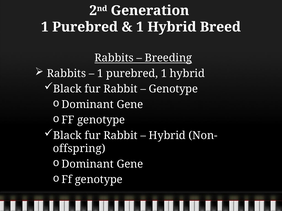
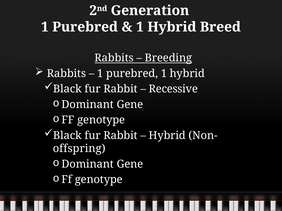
Genotype: Genotype -> Recessive (173, 89)
